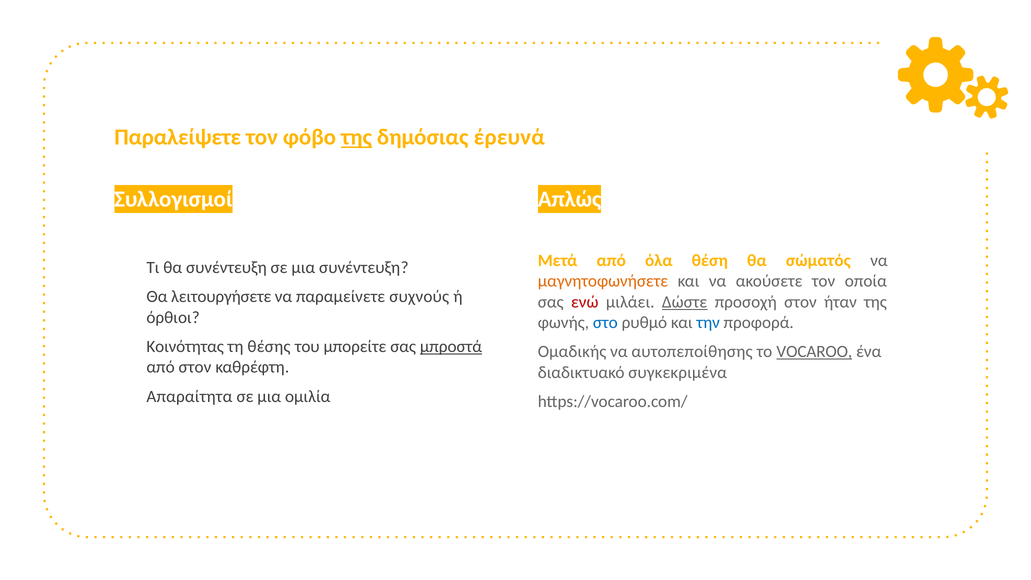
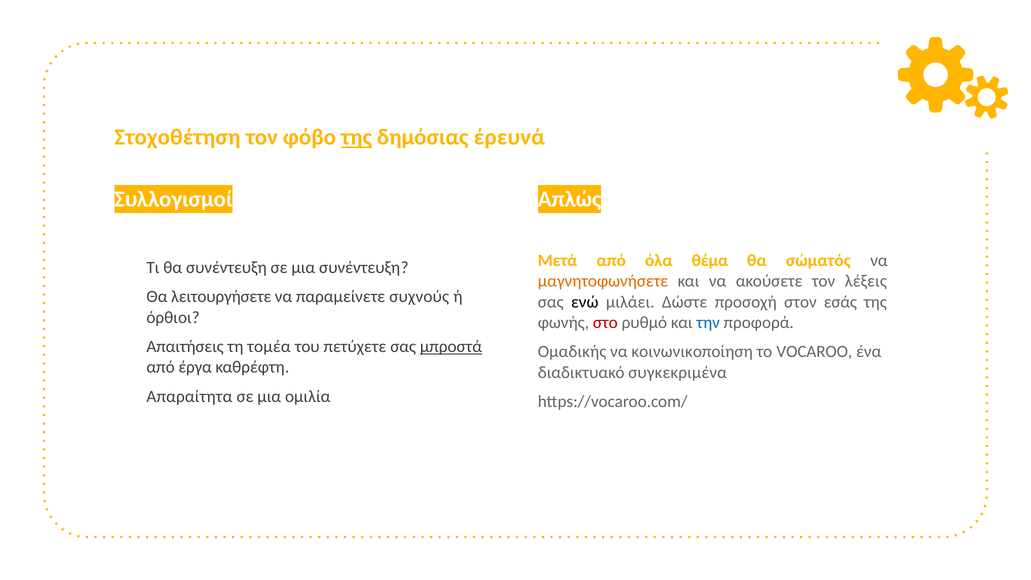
Παραλείψετε: Παραλείψετε -> Στοχοθέτηση (178, 137)
θέση: θέση -> θέμα (710, 261)
οποία: οποία -> λέξεις (866, 281)
ενώ colour: red -> black (585, 302)
Δώστε underline: present -> none (685, 302)
ήταν: ήταν -> εσάς (840, 302)
στο colour: blue -> red (605, 323)
Κοινότητας: Κοινότητας -> Απαιτήσεις (185, 347)
θέσης: θέσης -> τομέα (269, 347)
μπορείτε: μπορείτε -> πετύχετε (355, 347)
αυτοπεποίθησης: αυτοπεποίθησης -> κοινωνικοποίηση (692, 352)
VOCAROO underline: present -> none (814, 352)
από στον: στον -> έργα (195, 367)
